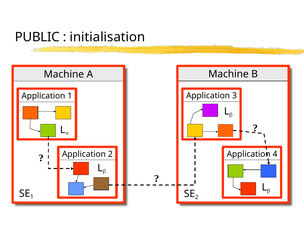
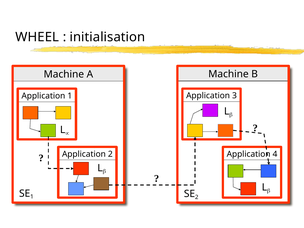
PUBLIC: PUBLIC -> WHEEL (37, 37)
